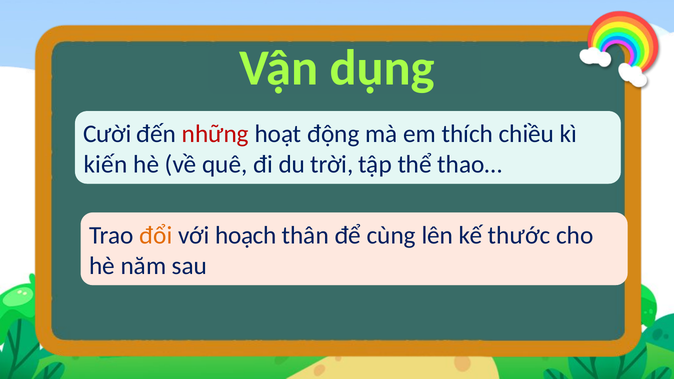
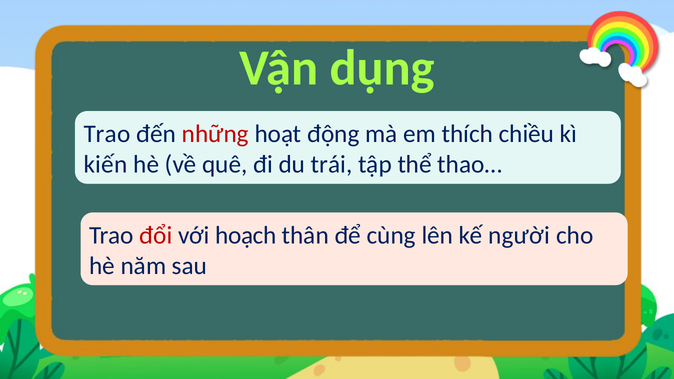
Cười: Cười -> Trao (107, 134)
trời: trời -> trái (332, 164)
đổi colour: orange -> red (156, 235)
thước: thước -> người (519, 235)
